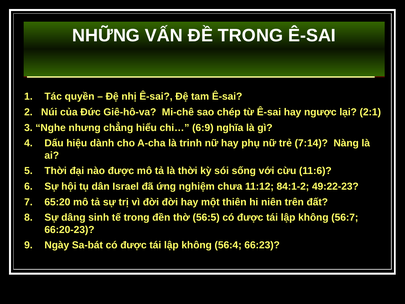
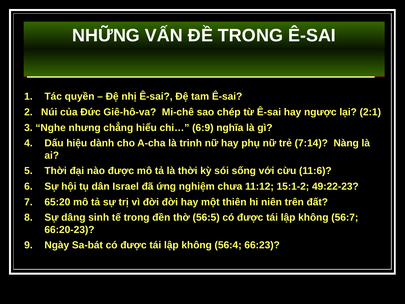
84:1-2: 84:1-2 -> 15:1-2 (293, 186)
